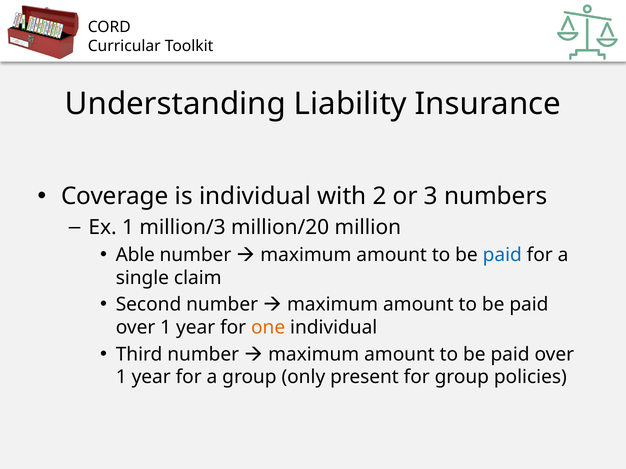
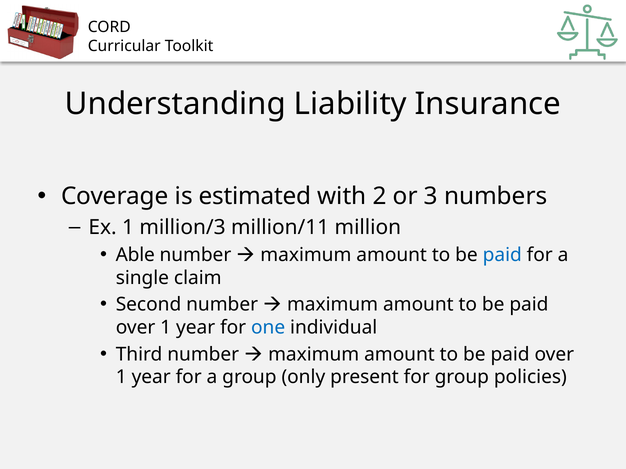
is individual: individual -> estimated (255, 197)
million/20: million/20 -> million/11 (280, 228)
one colour: orange -> blue (268, 328)
